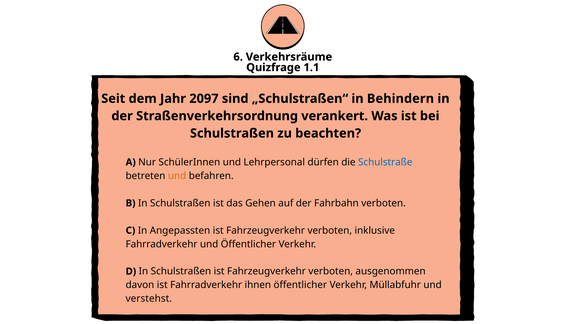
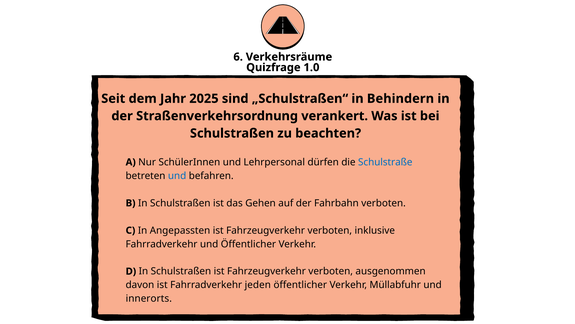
1.1: 1.1 -> 1.0 (311, 67)
2097: 2097 -> 2025 (204, 98)
und colour: orange -> blue (177, 176)
ihnen: ihnen -> jeden (258, 285)
verstehst: verstehst -> innerorts (149, 298)
